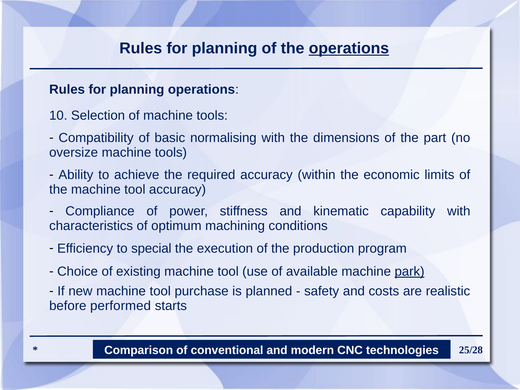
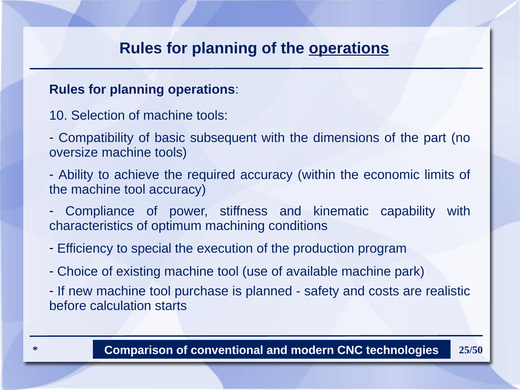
normalising: normalising -> subsequent (223, 138)
park underline: present -> none (410, 272)
performed: performed -> calculation (121, 306)
25/28: 25/28 -> 25/50 (471, 350)
